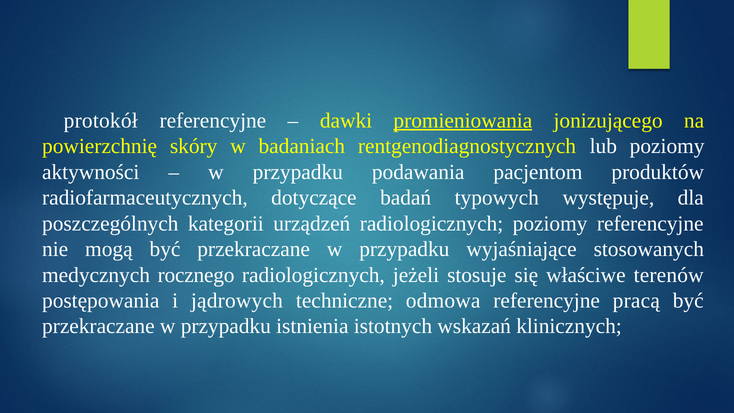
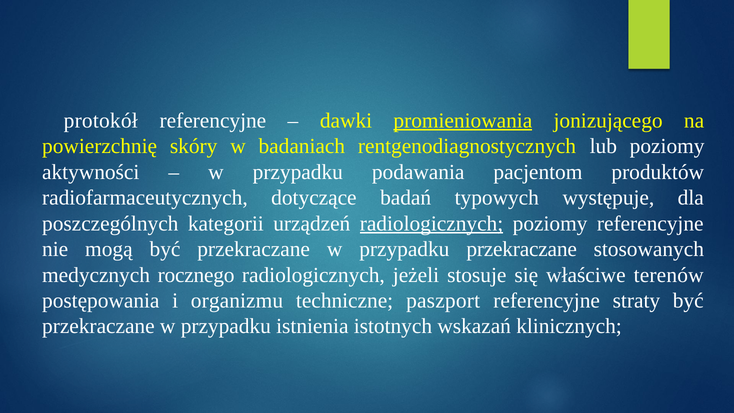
radiologicznych underline: none -> present (432, 223)
przypadku wyjaśniające: wyjaśniające -> przekraczane (522, 249)
jądrowych: jądrowych -> organizmu (237, 301)
odmowa: odmowa -> paszport (443, 301)
pracą: pracą -> straty (636, 301)
